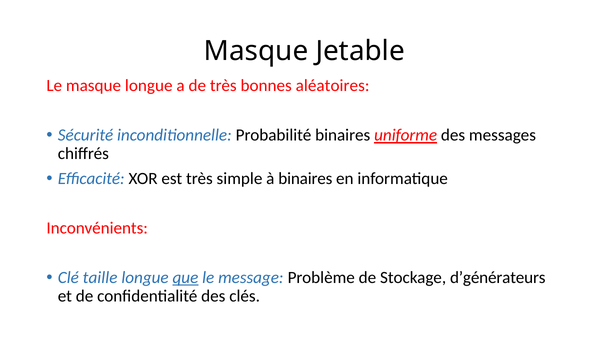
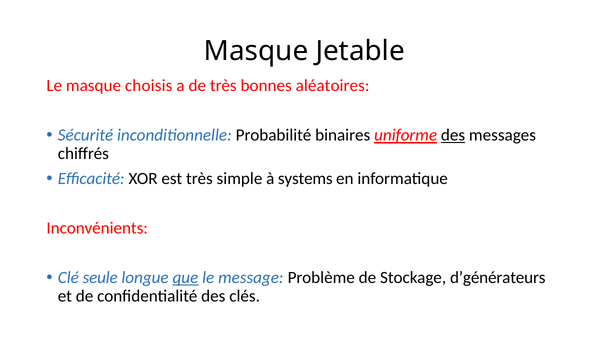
masque longue: longue -> choisis (149, 86)
des underline: none -> present (453, 135)
à binaires: binaires -> systems (305, 179)
taille: taille -> seule (100, 278)
